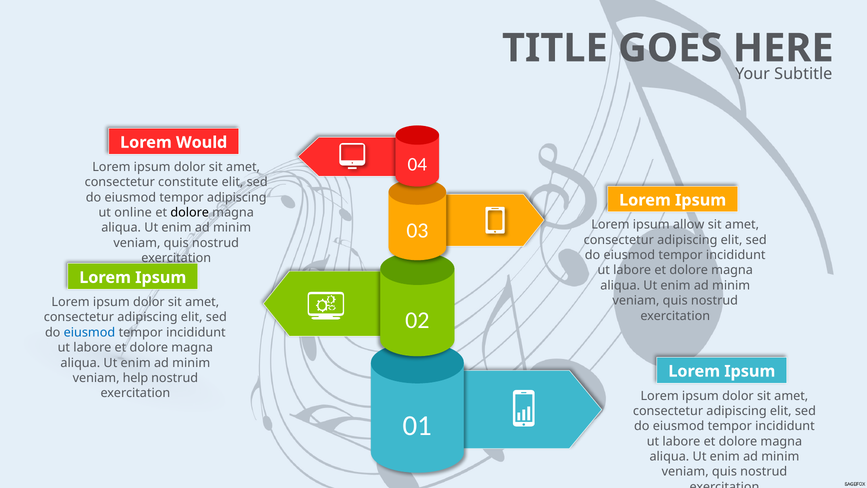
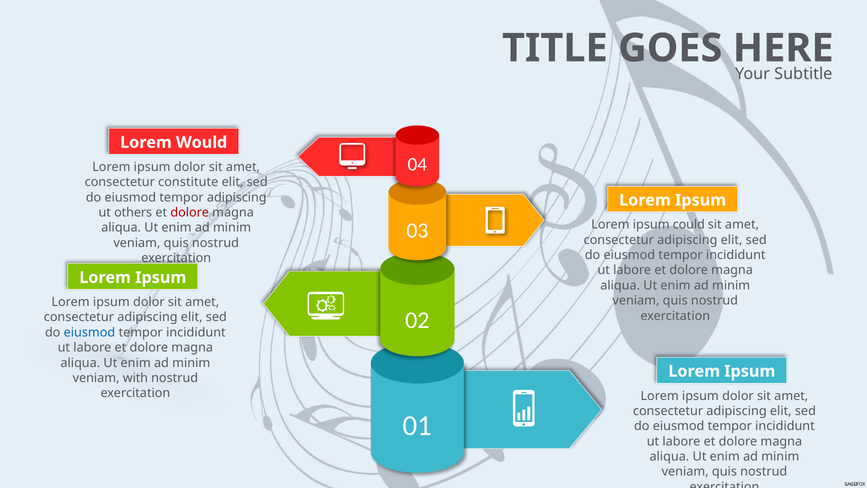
online: online -> others (133, 212)
dolore colour: black -> red (190, 212)
allow: allow -> could (689, 225)
help: help -> with (135, 378)
